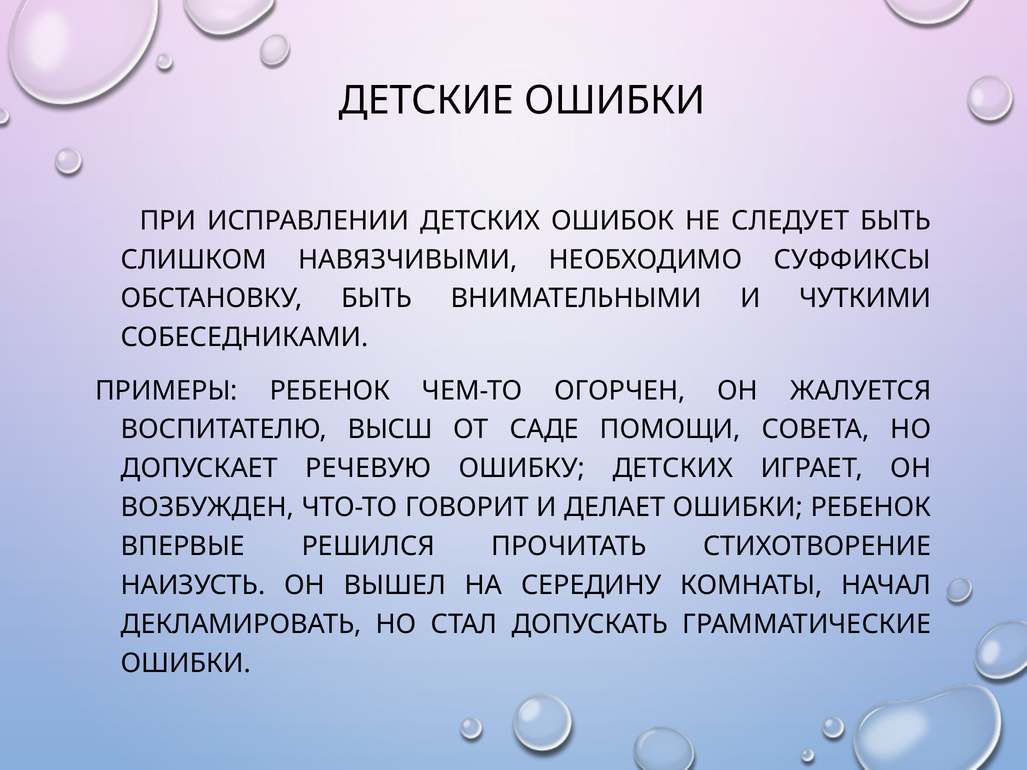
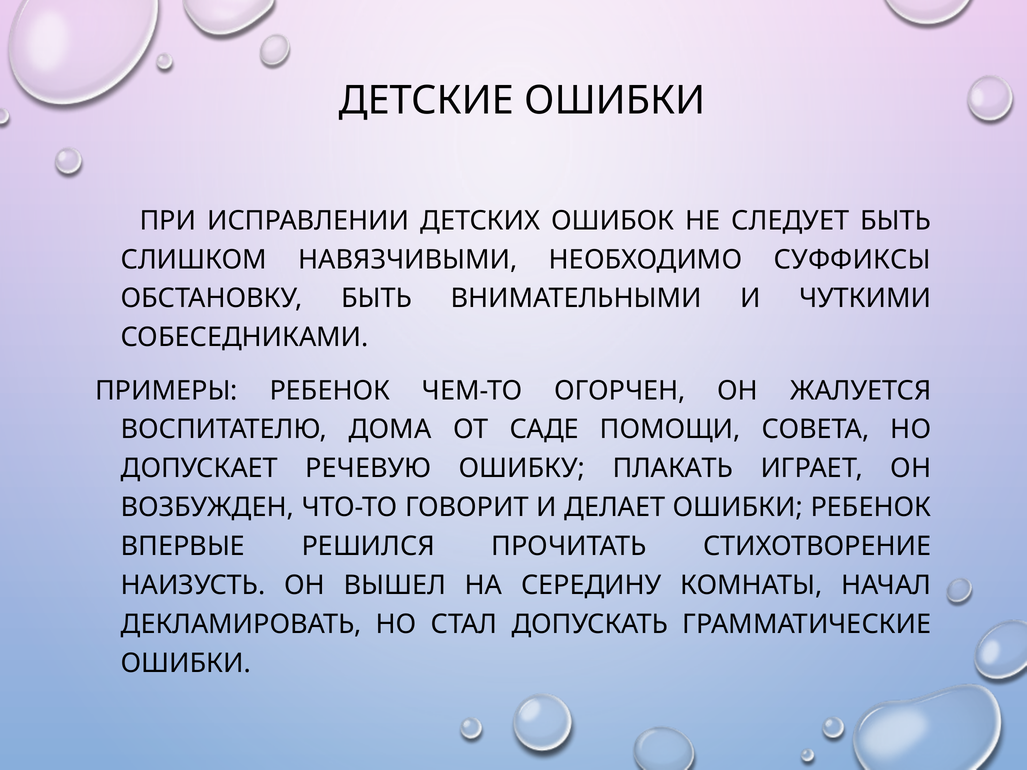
ВЫСШ: ВЫСШ -> ДОМА (390, 430)
ОШИБКУ ДЕТСКИХ: ДЕТСКИХ -> ПЛАКАТЬ (673, 469)
